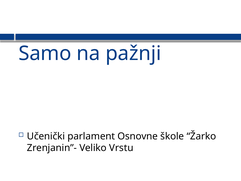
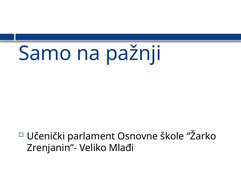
Vrstu: Vrstu -> Mlađi (121, 148)
